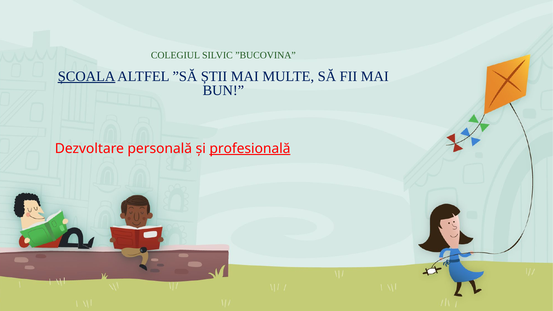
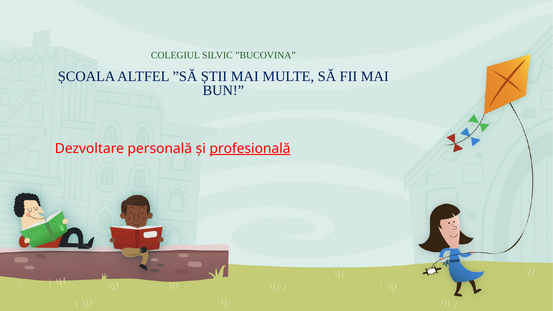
ȘCOALA underline: present -> none (87, 76)
